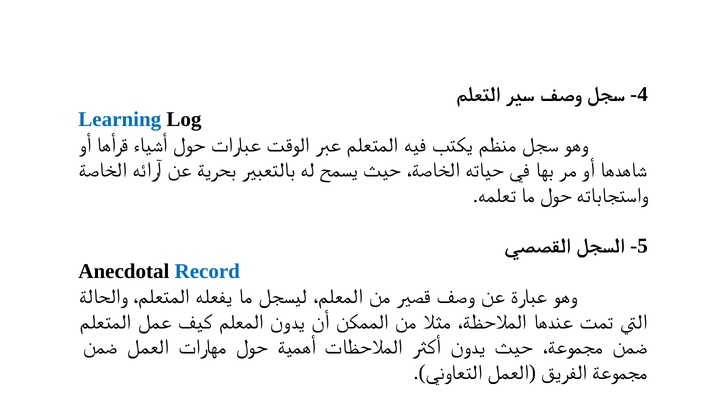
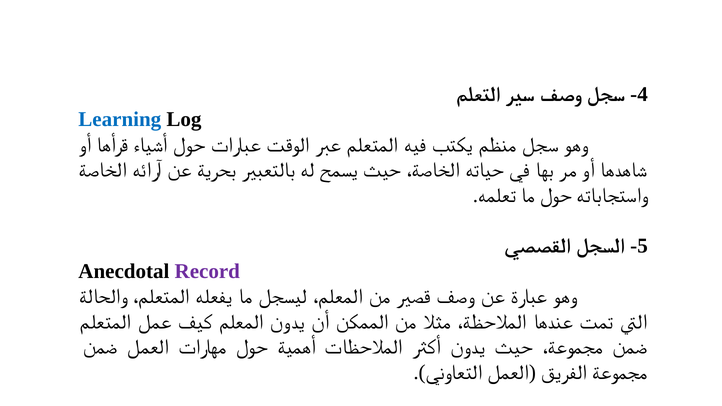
Record colour: blue -> purple (207, 271)
